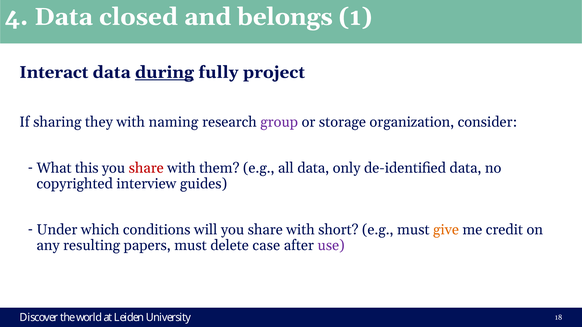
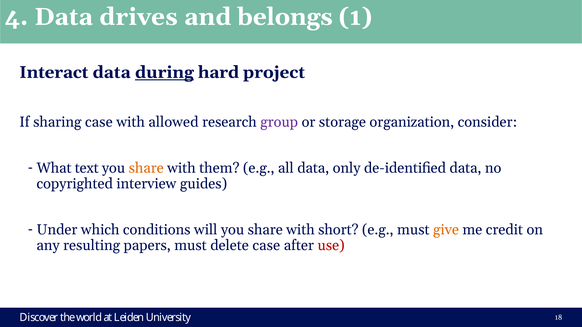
closed: closed -> drives (138, 17)
fully: fully -> hard (218, 72)
sharing they: they -> case (99, 122)
naming: naming -> allowed (173, 122)
this: this -> text (87, 168)
share colour: red -> orange (146, 168)
use colour: purple -> red (331, 246)
